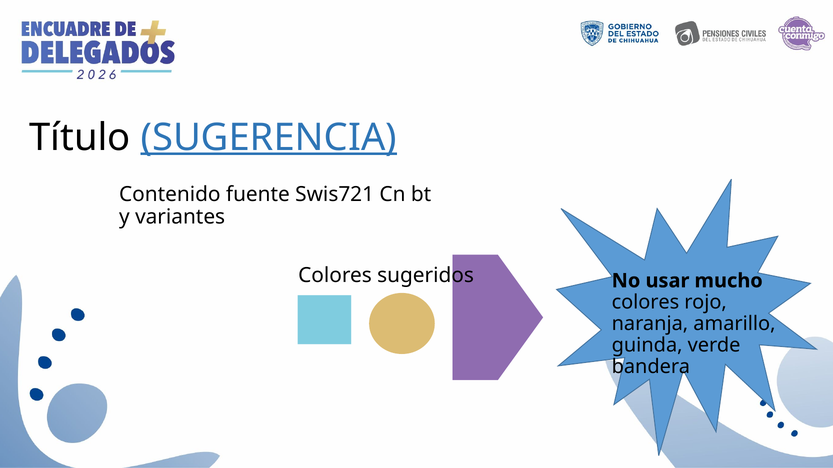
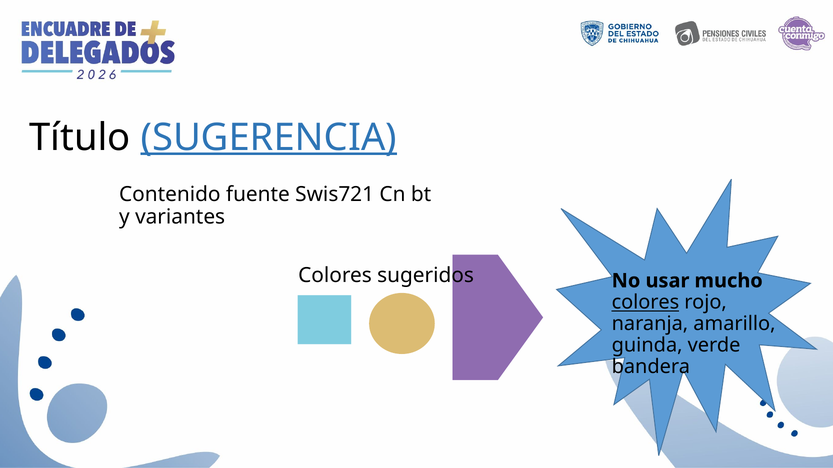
colores underline: none -> present (645, 303)
